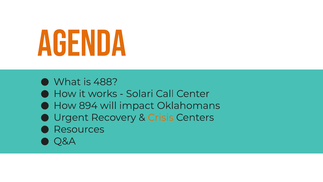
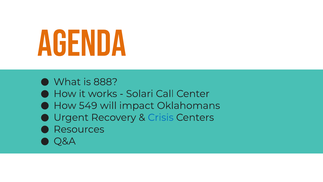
488: 488 -> 888 (105, 82)
894: 894 -> 549 (88, 105)
Crisis colour: orange -> blue (161, 117)
